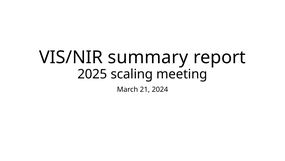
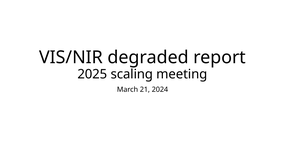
summary: summary -> degraded (148, 57)
